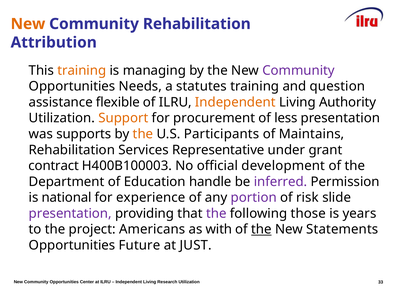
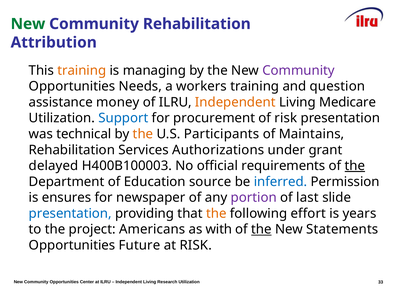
New colour: orange -> green (28, 24)
statutes: statutes -> workers (201, 86)
flexible: flexible -> money (118, 102)
Authority: Authority -> Medicare (348, 102)
Support colour: orange -> blue (123, 118)
of less: less -> risk (286, 118)
supports: supports -> technical (84, 134)
Representative: Representative -> Authorizations (218, 150)
contract: contract -> delayed (54, 166)
development: development -> requirements (283, 166)
the underline: none -> present (355, 166)
handle: handle -> source (210, 182)
inferred colour: purple -> blue (281, 182)
national: national -> ensures (67, 197)
experience: experience -> newspaper (151, 197)
risk: risk -> last (307, 197)
presentation colour: purple -> blue (70, 213)
the colour: purple -> orange (216, 213)
those: those -> effort (308, 213)
at JUST: JUST -> RISK (196, 245)
